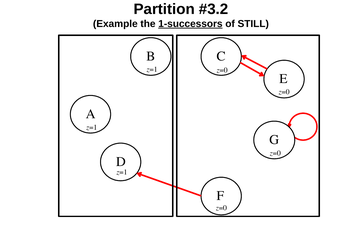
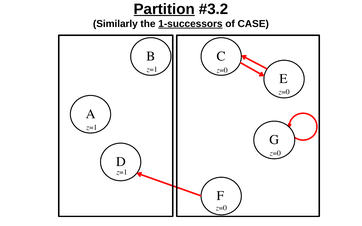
Partition underline: none -> present (164, 9)
Example: Example -> Similarly (115, 24)
STILL: STILL -> CASE (253, 24)
